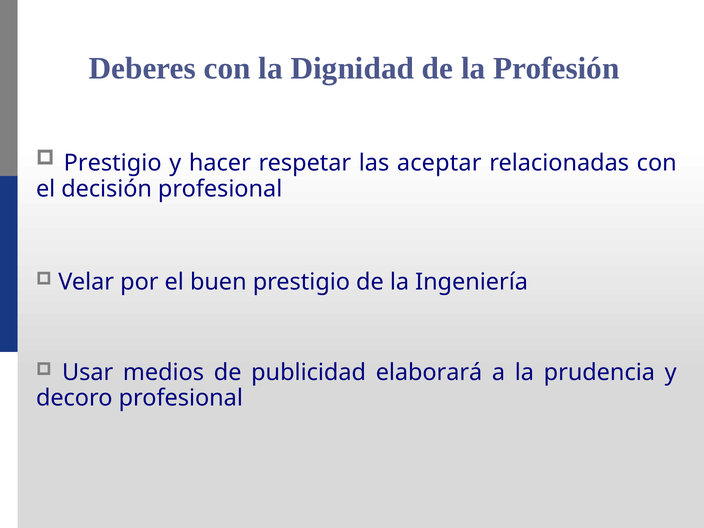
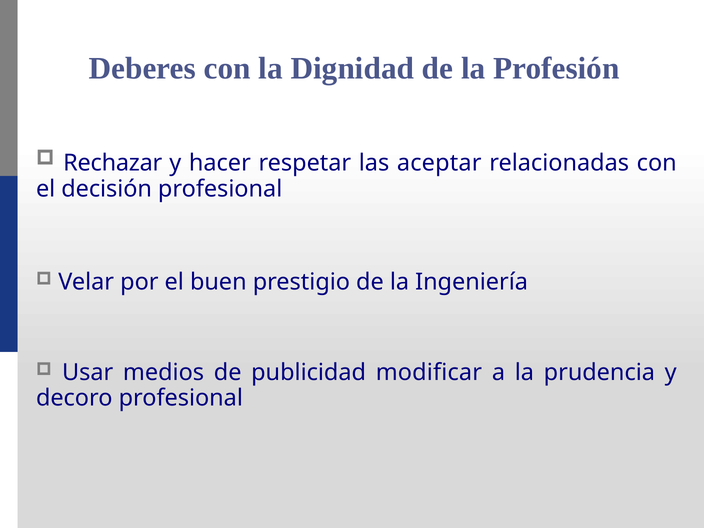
Prestigio: Prestigio -> Rechazar (113, 163)
elaborará: elaborará -> modificar (429, 373)
